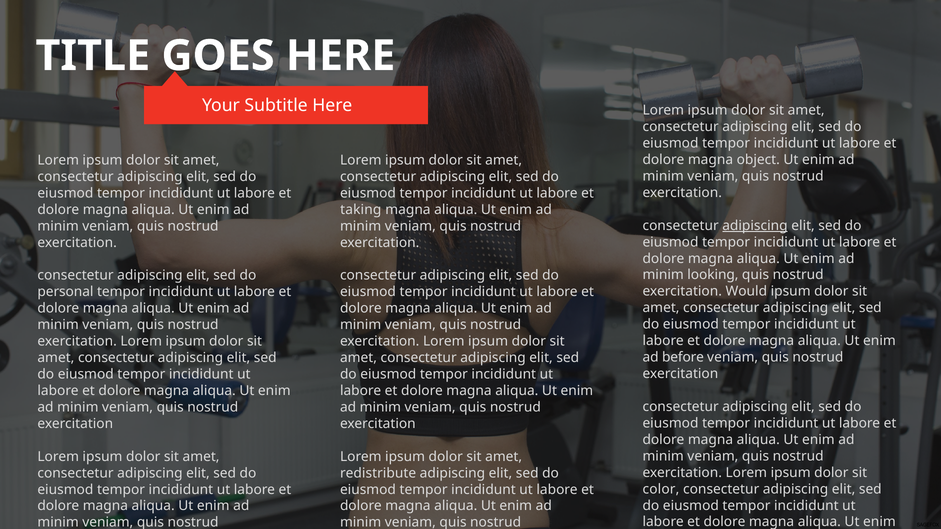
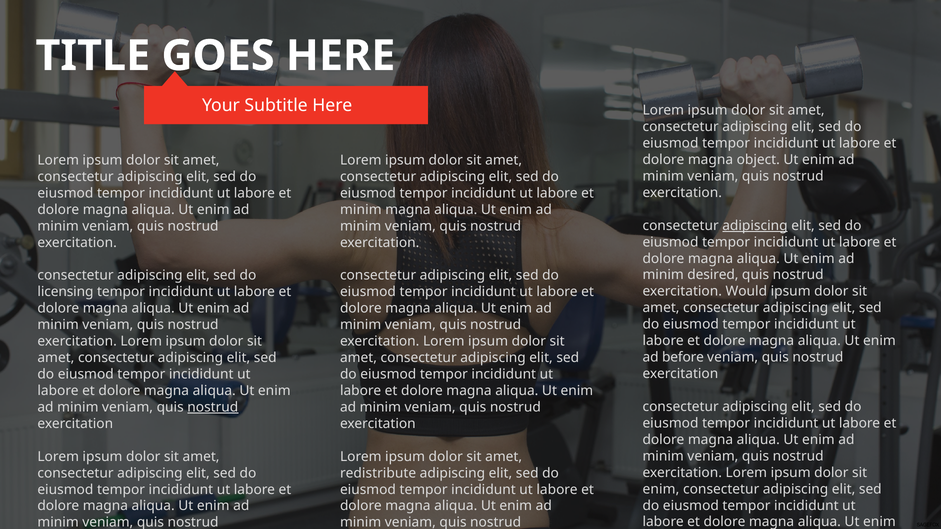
taking: taking -> minim (361, 210)
looking: looking -> desired (713, 275)
personal: personal -> licensing (65, 292)
nostrud underline: none -> present (213, 407)
color: color -> enim (661, 489)
